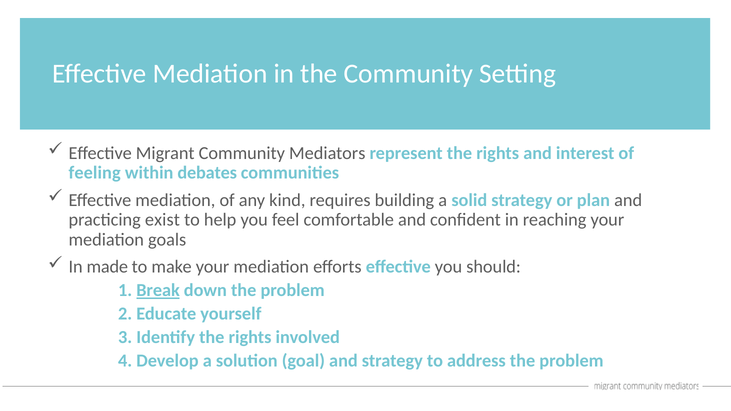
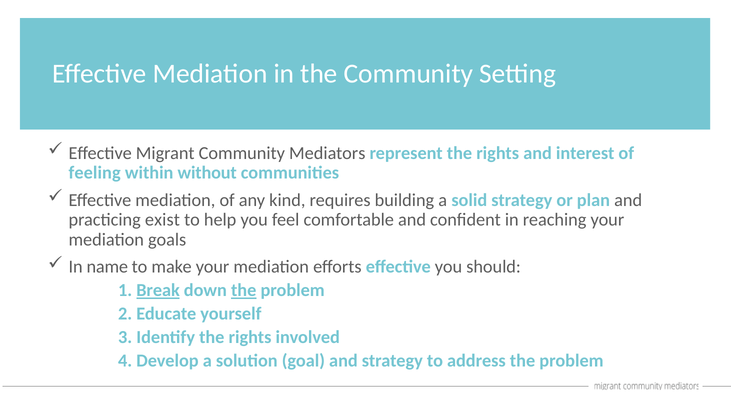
debates: debates -> without (207, 173)
made: made -> name (107, 267)
the underline: none -> present (244, 291)
